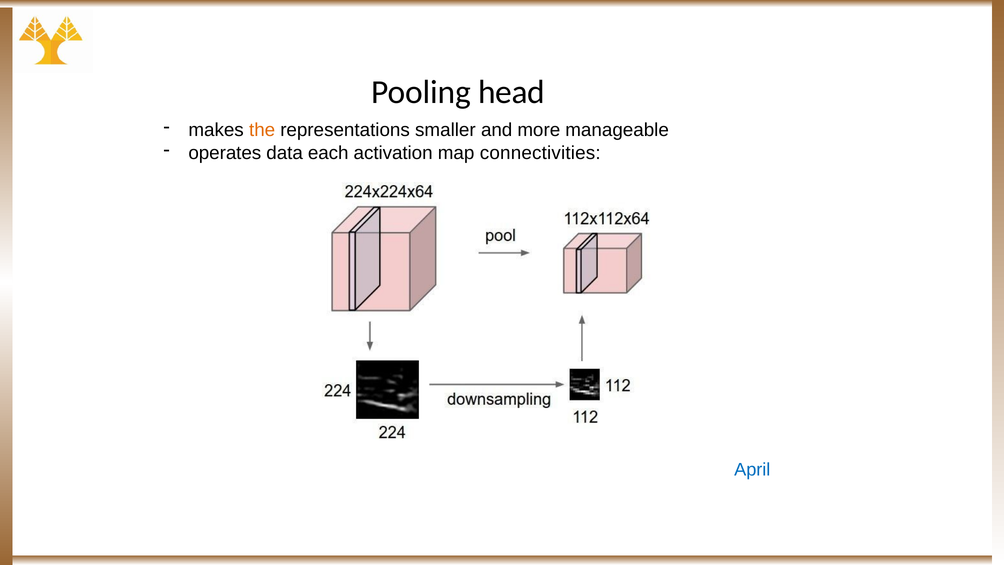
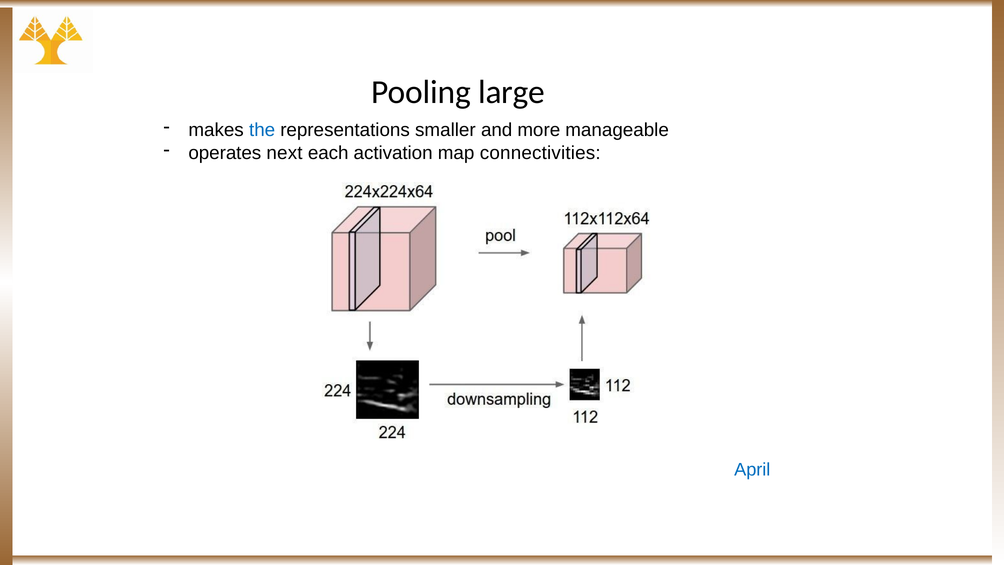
head: head -> large (512, 92)
the colour: orange -> blue (262, 130)
data: data -> next (285, 153)
